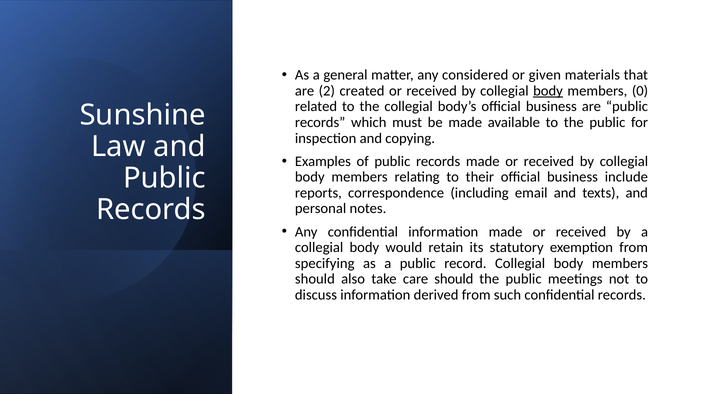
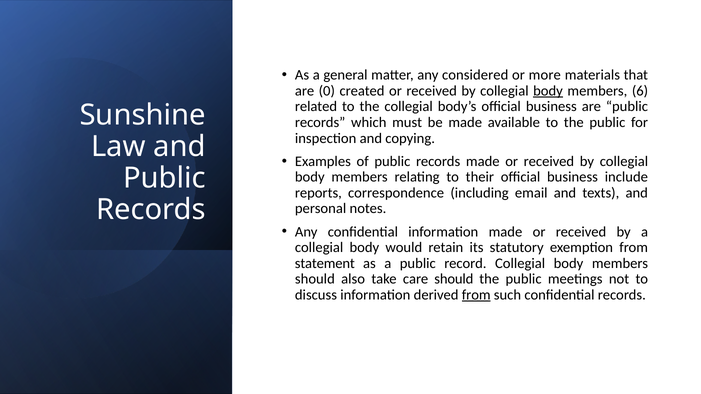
given: given -> more (545, 75)
2: 2 -> 0 (327, 91)
0: 0 -> 6 (640, 91)
specifying: specifying -> statement (325, 264)
from underline: none -> present (476, 295)
